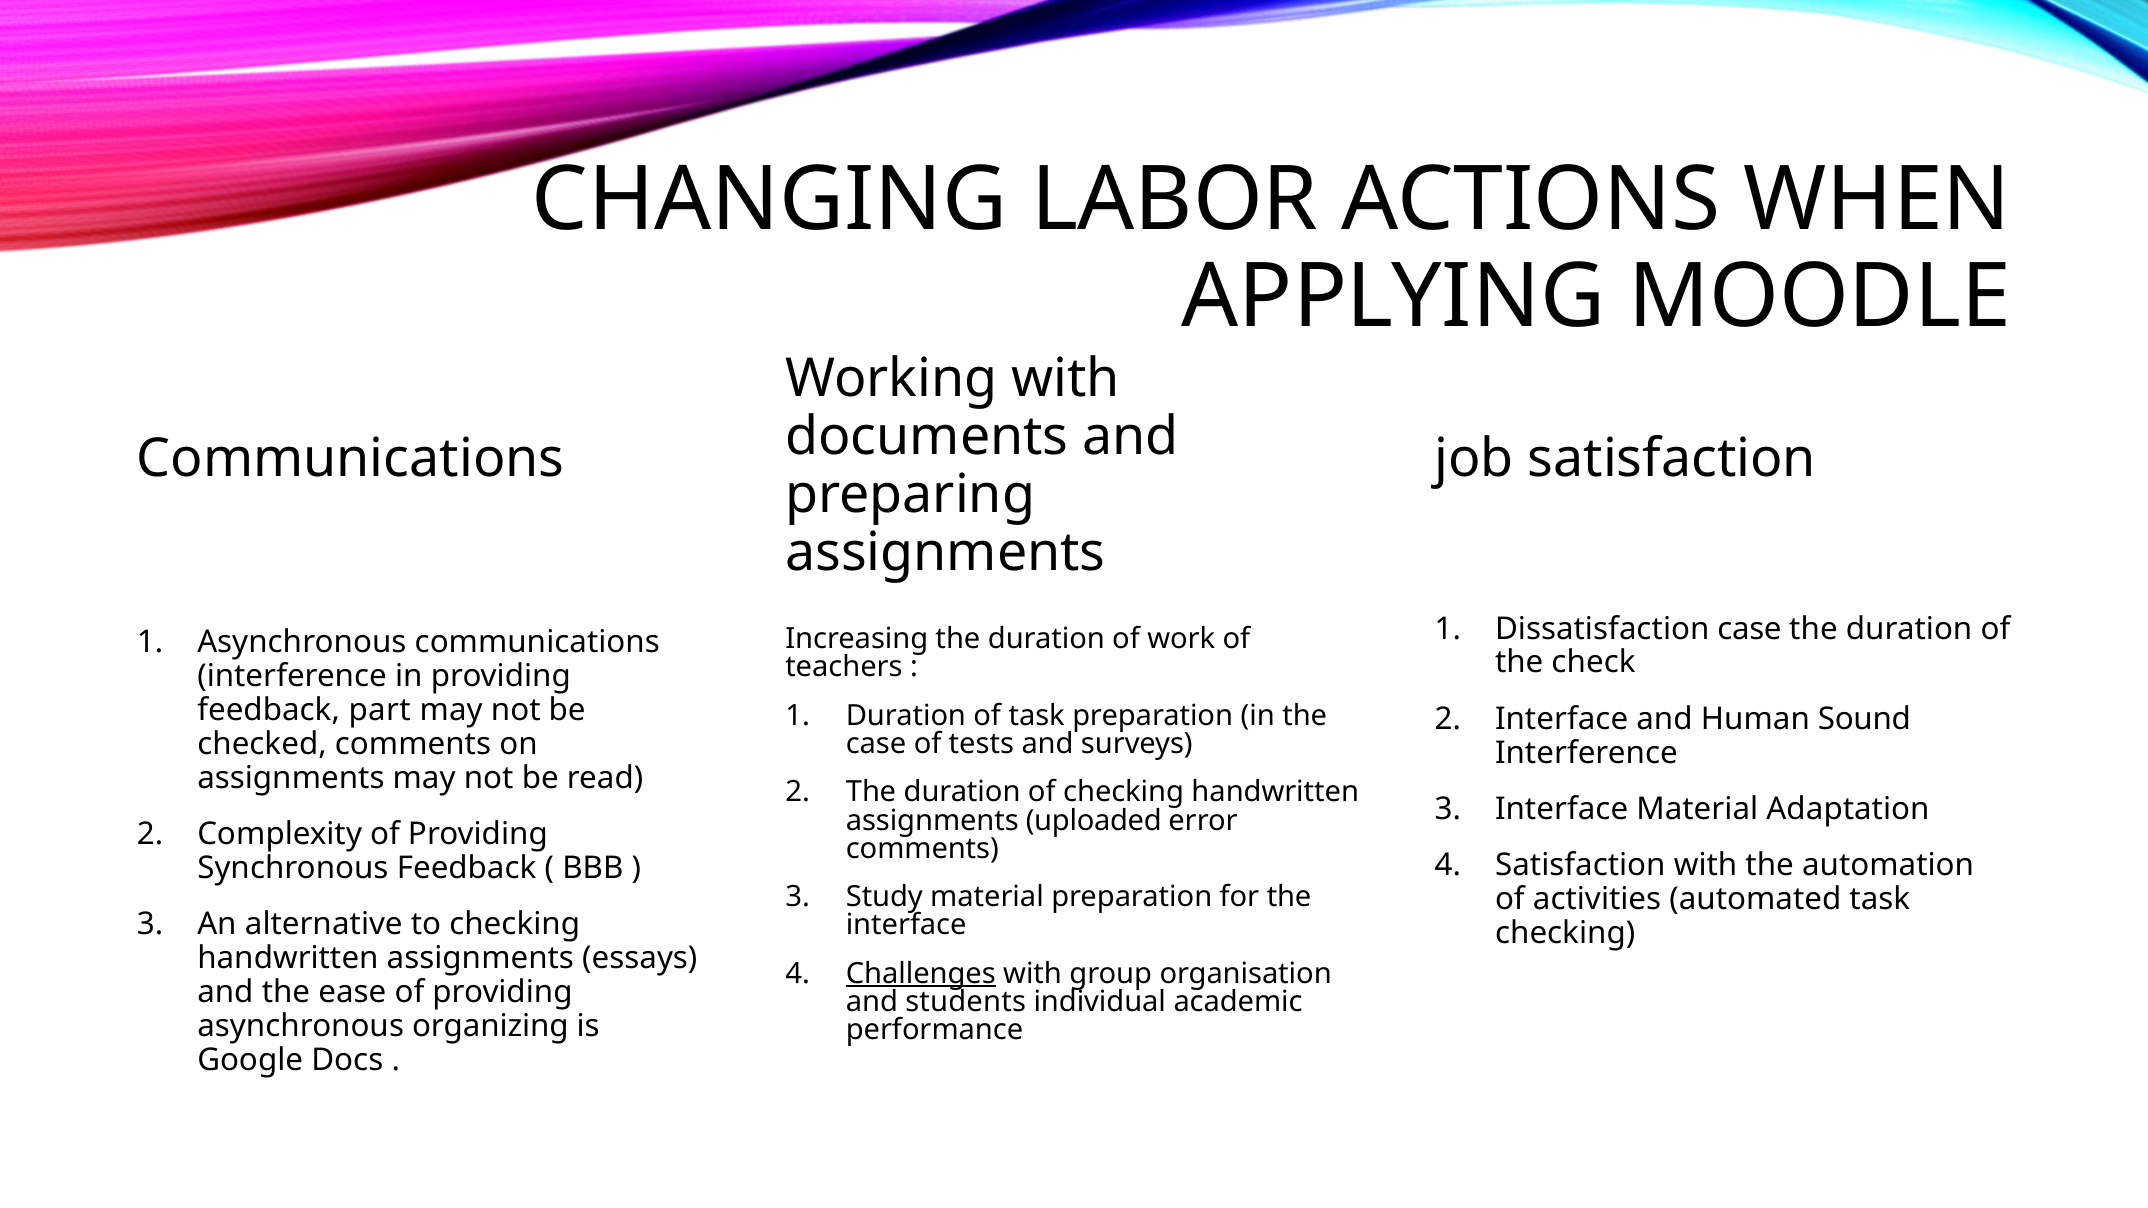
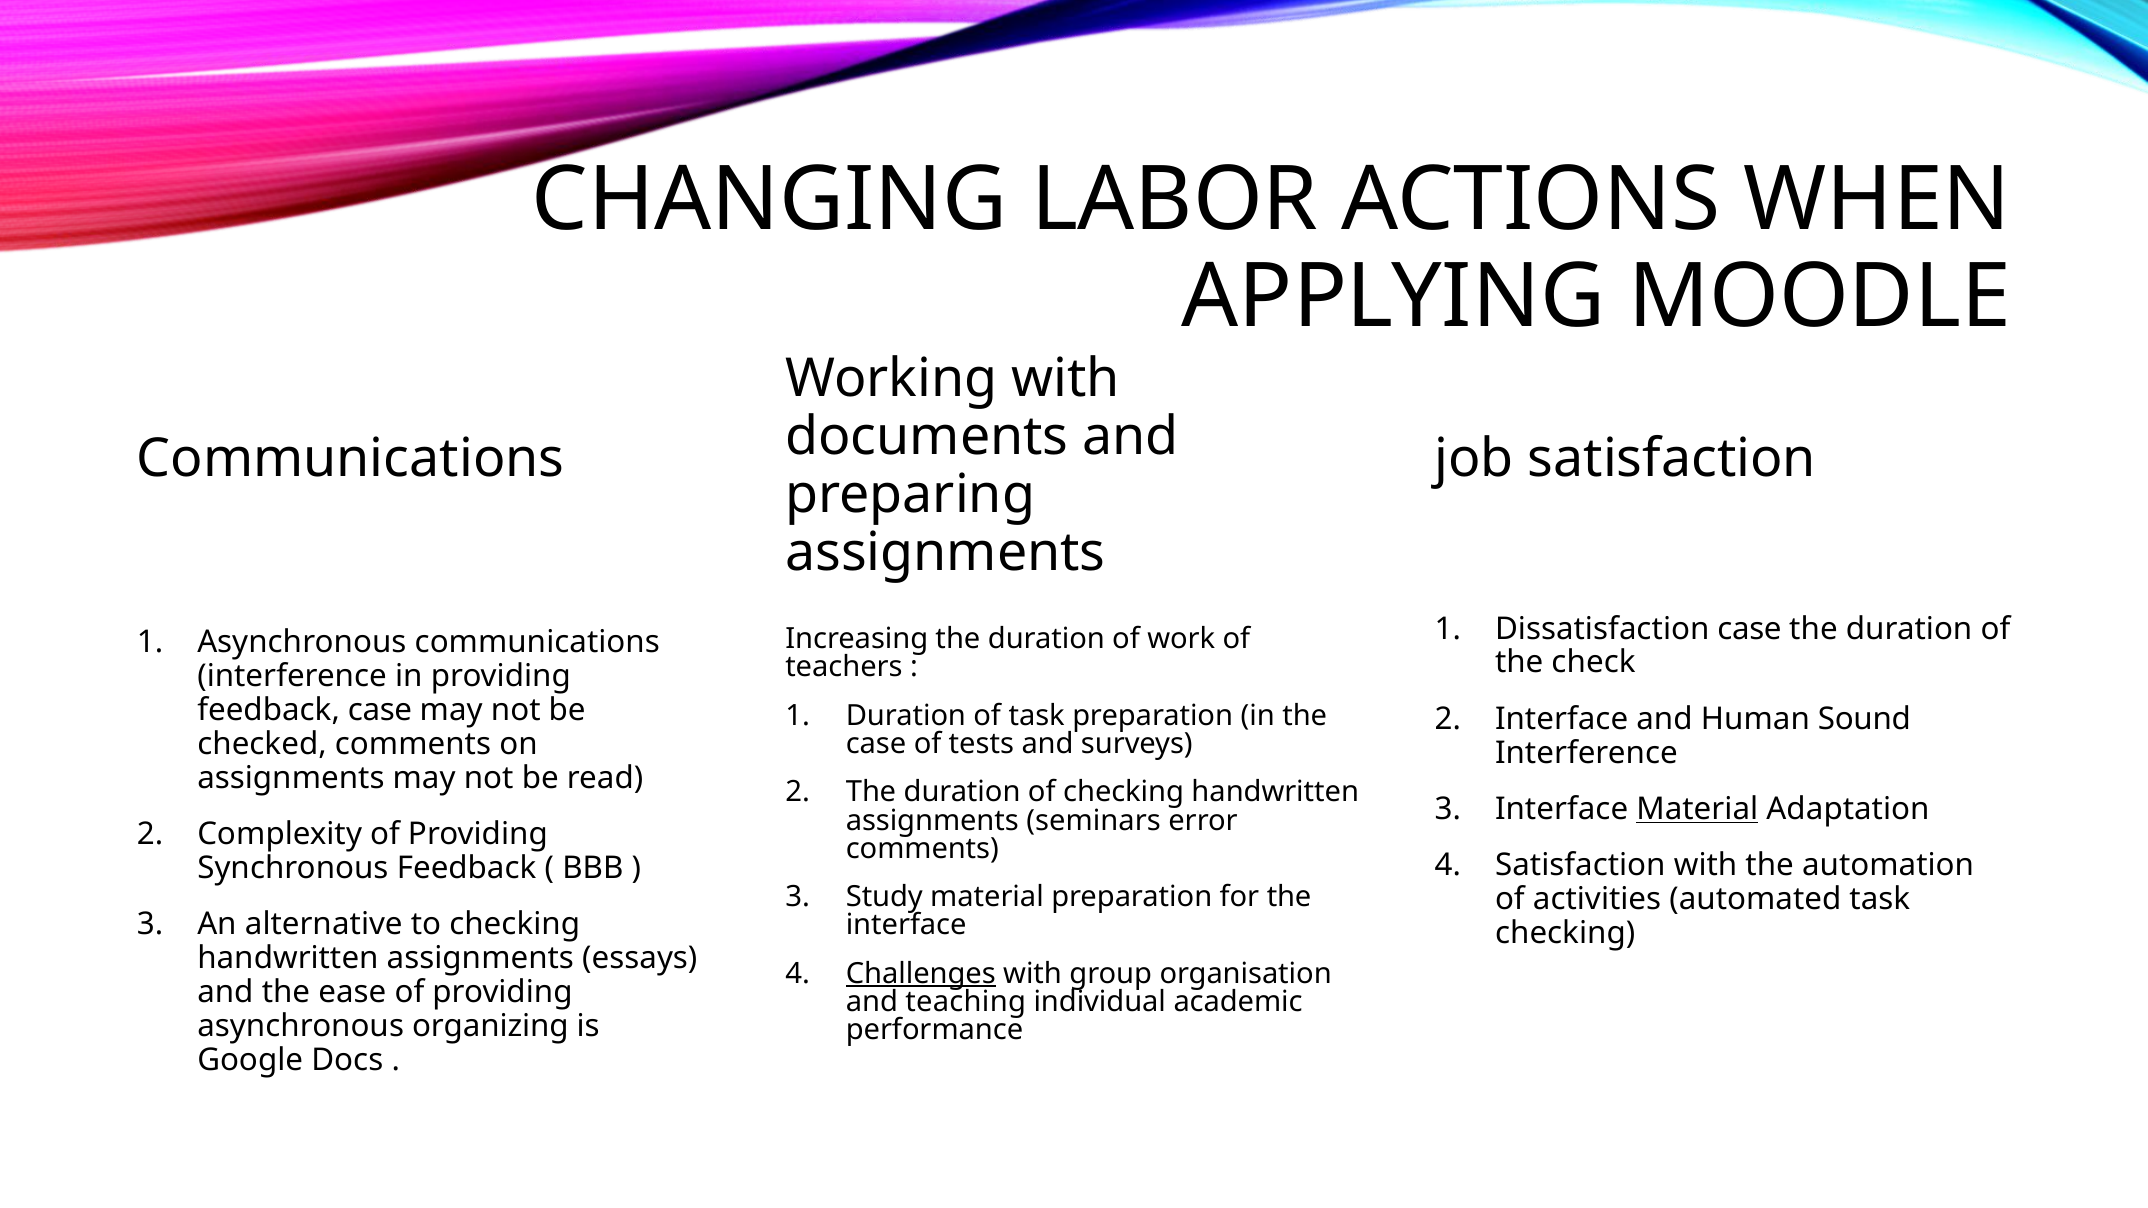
feedback part: part -> case (380, 710)
Material underline: none -> present (1697, 809)
uploaded: uploaded -> seminars (1094, 821)
students: students -> teaching (966, 1002)
